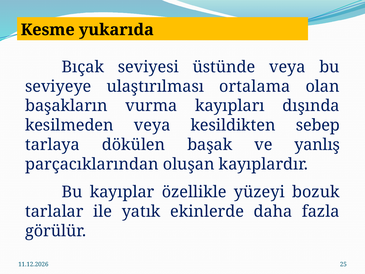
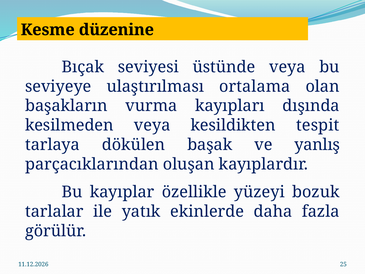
yukarıda: yukarıda -> düzenine (116, 30)
sebep: sebep -> tespit (318, 125)
